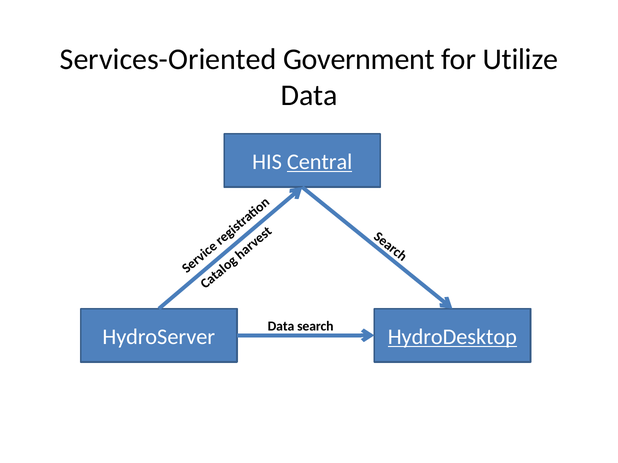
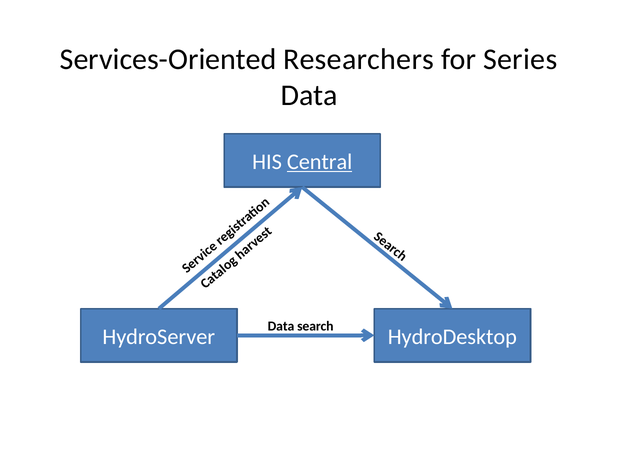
Government: Government -> Researchers (359, 59)
Utilize: Utilize -> Series (520, 59)
HydroDesktop underline: present -> none (452, 337)
